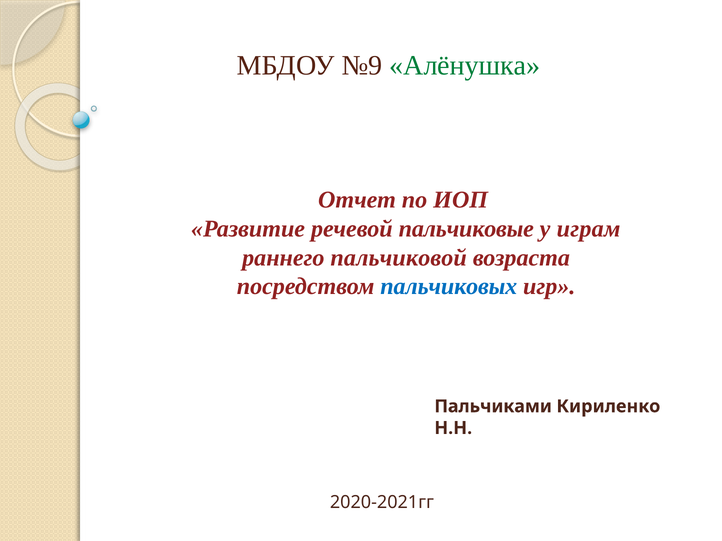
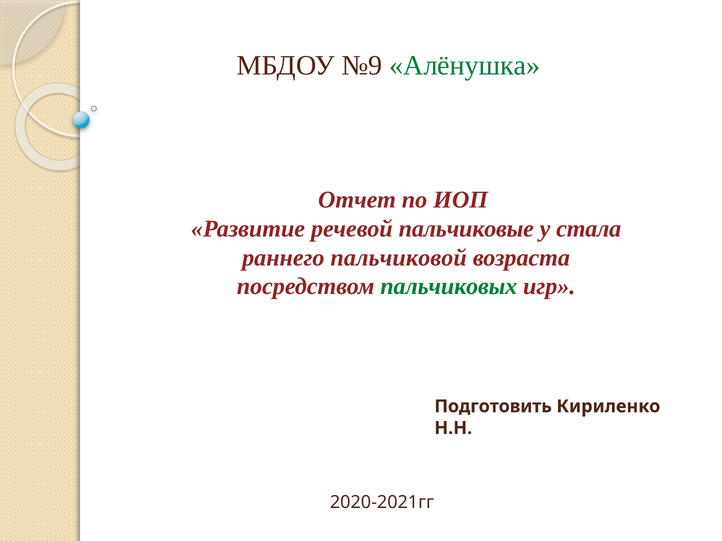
играм: играм -> стала (589, 229)
пальчиковых colour: blue -> green (449, 287)
Пальчиками: Пальчиками -> Подготовить (493, 407)
